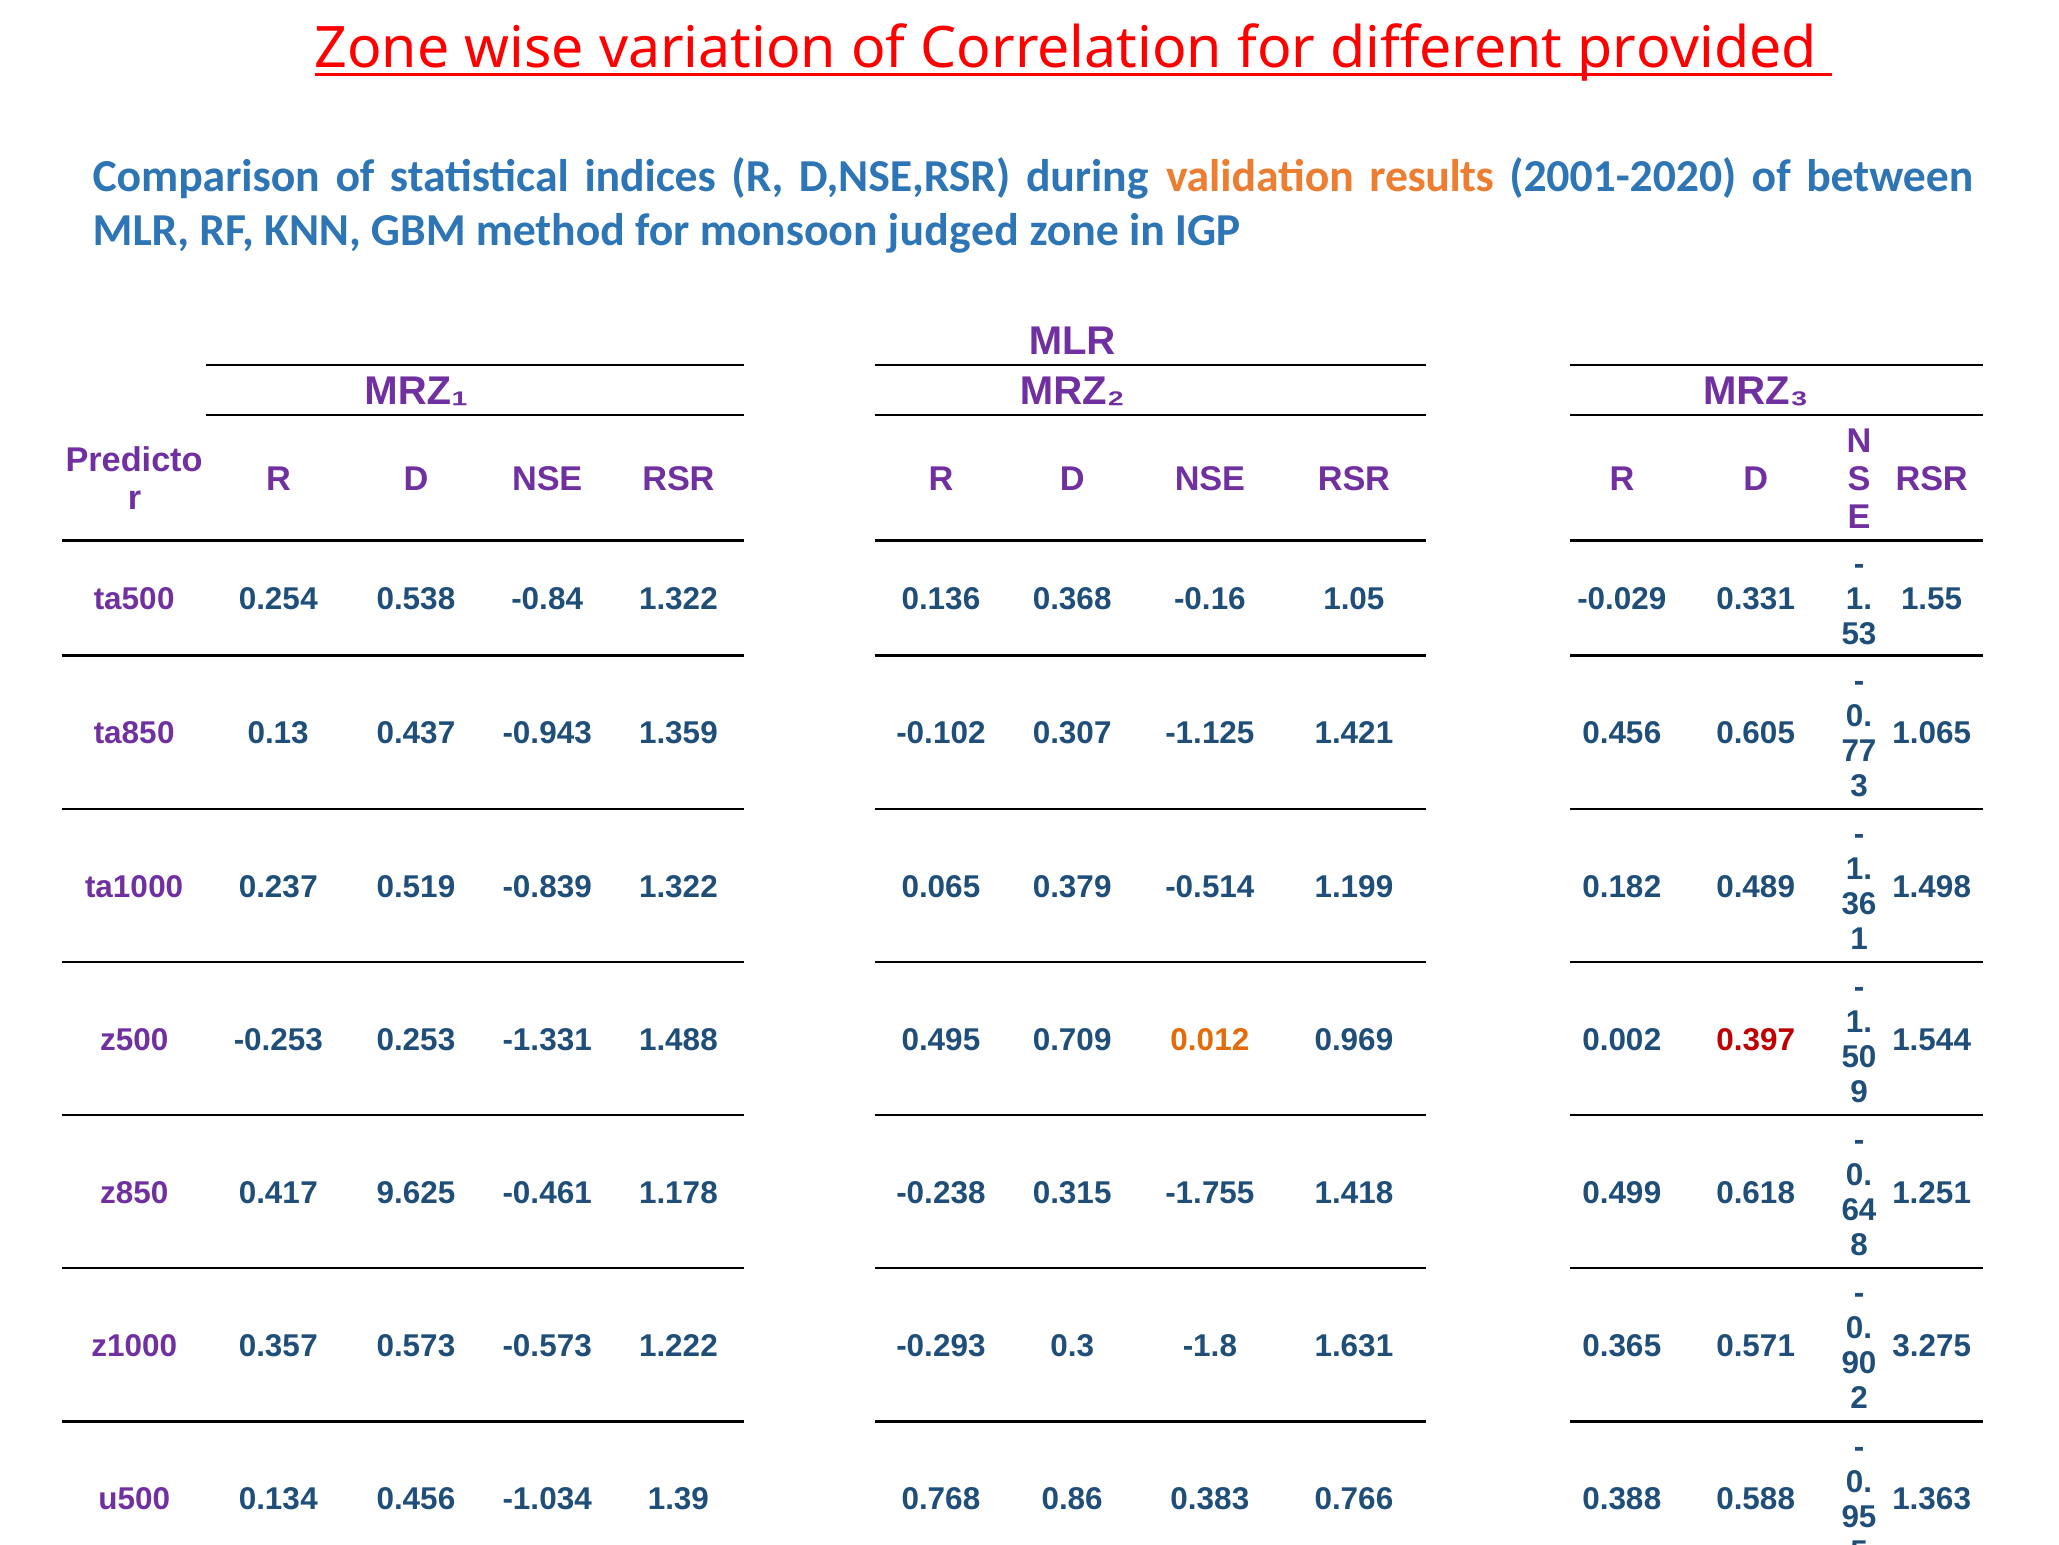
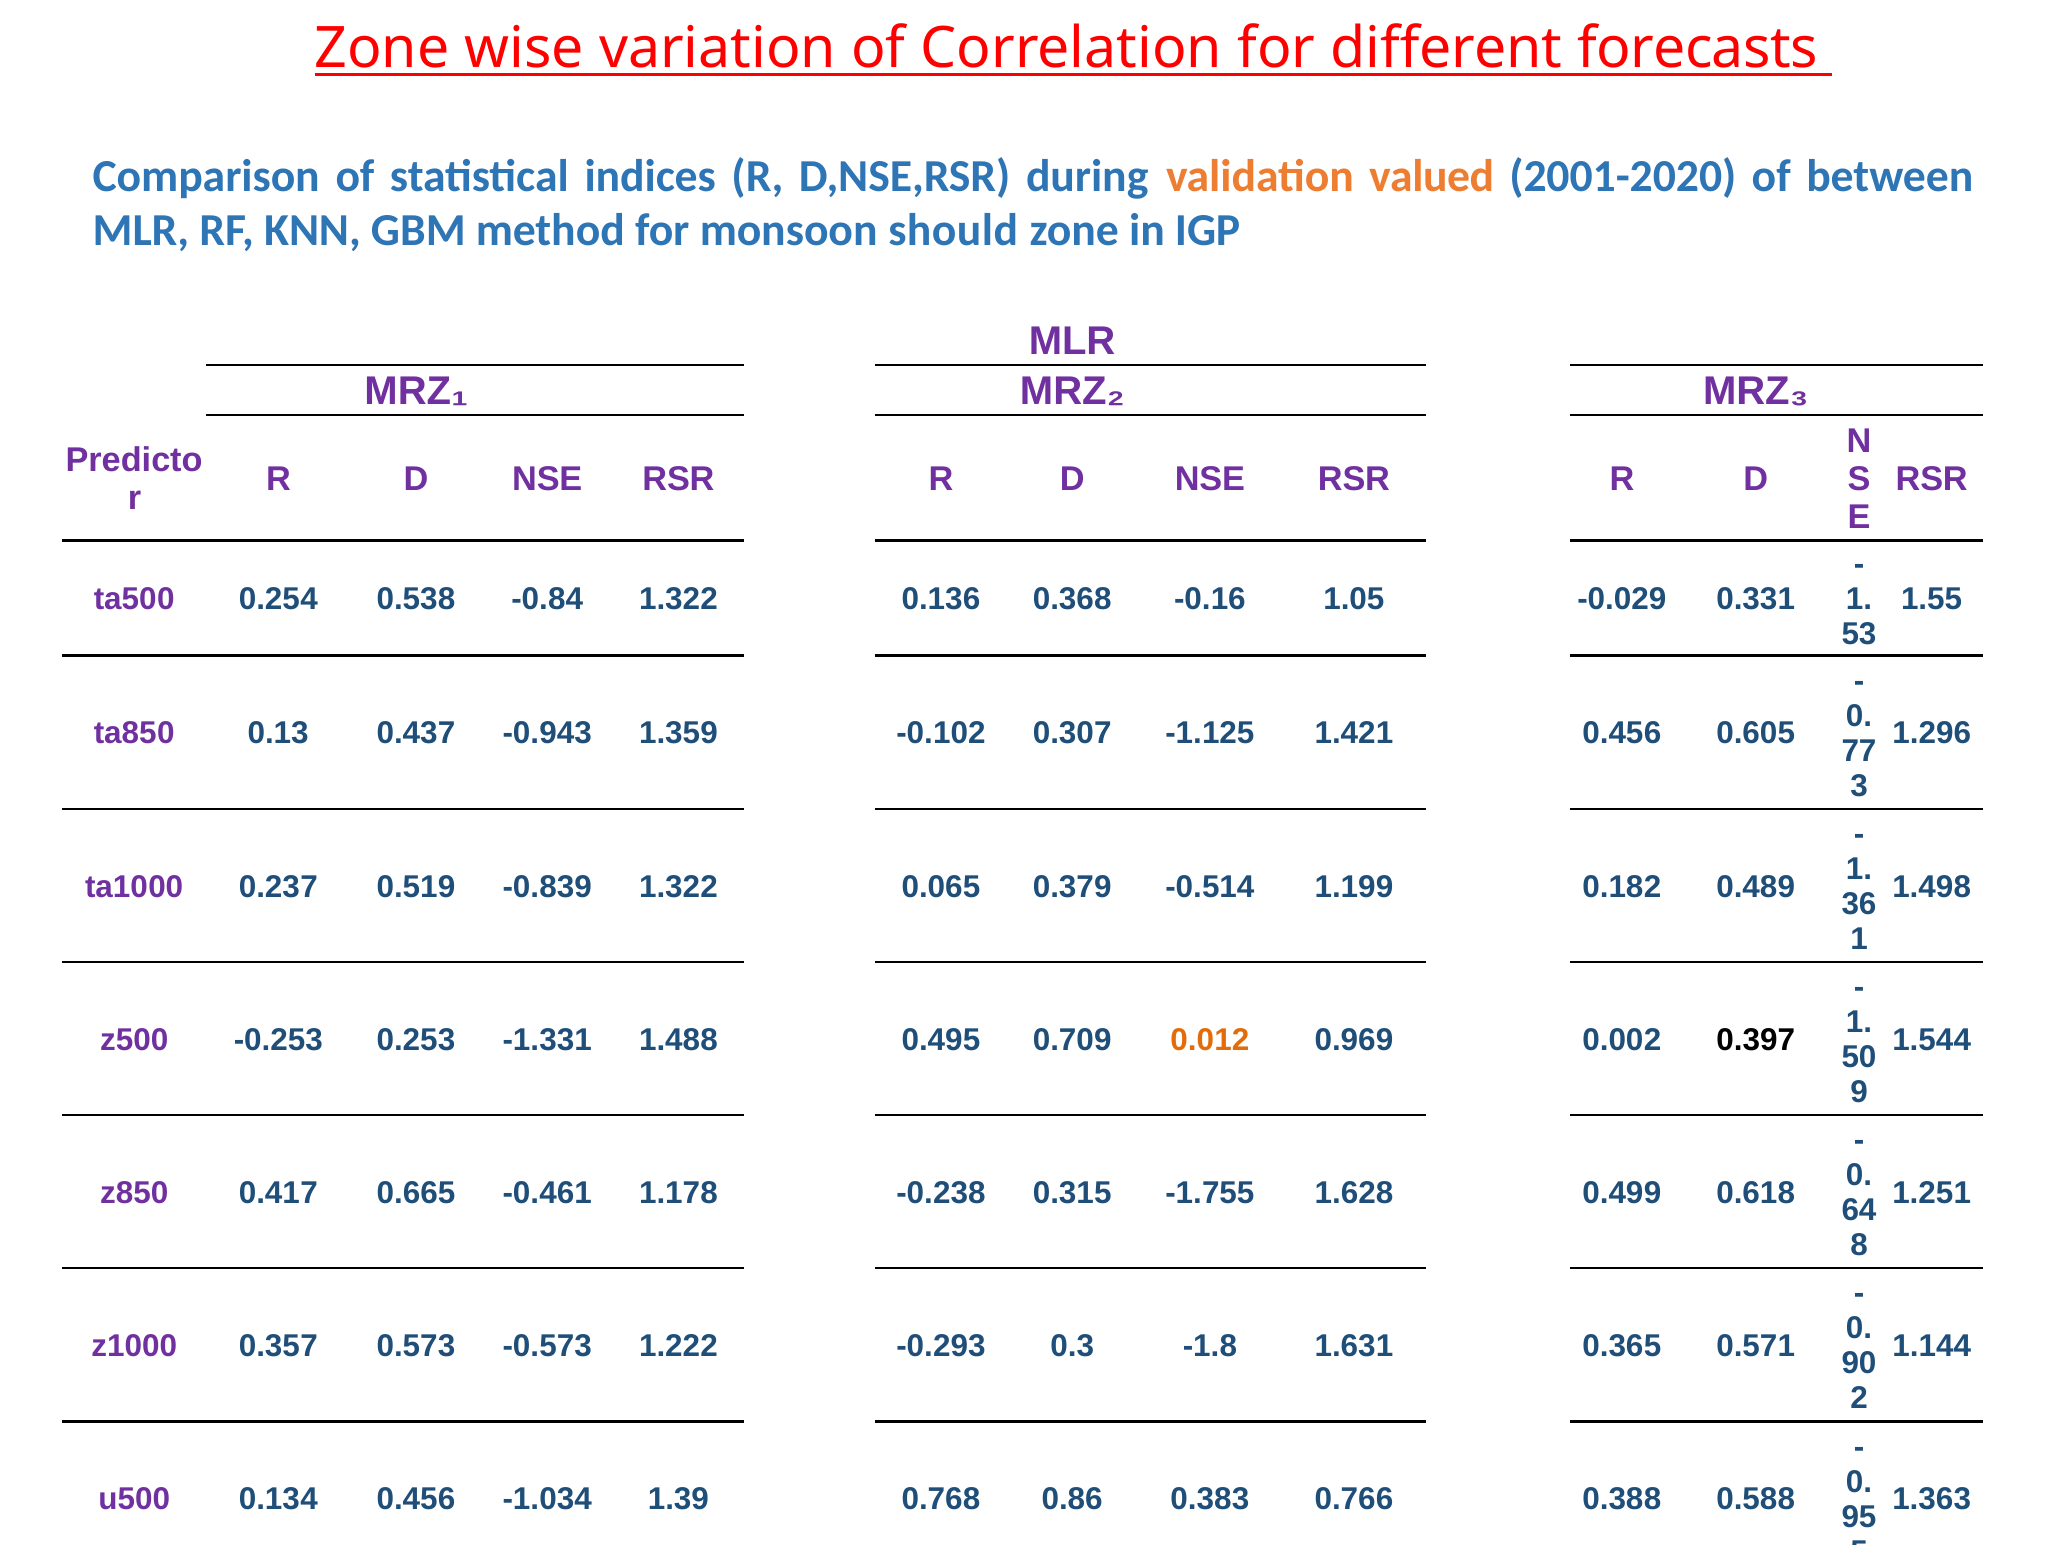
provided: provided -> forecasts (1697, 48)
results: results -> valued (1432, 176)
judged: judged -> should (953, 231)
1.065: 1.065 -> 1.296 (1932, 733)
0.397 colour: red -> black (1756, 1039)
9.625: 9.625 -> 0.665 (416, 1192)
1.418: 1.418 -> 1.628 (1354, 1192)
3.275: 3.275 -> 1.144 (1932, 1345)
